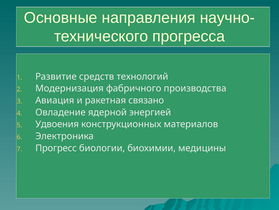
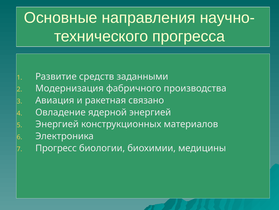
технологий: технологий -> заданными (142, 76)
Удвоения: Удвоения -> Энергией (57, 124)
